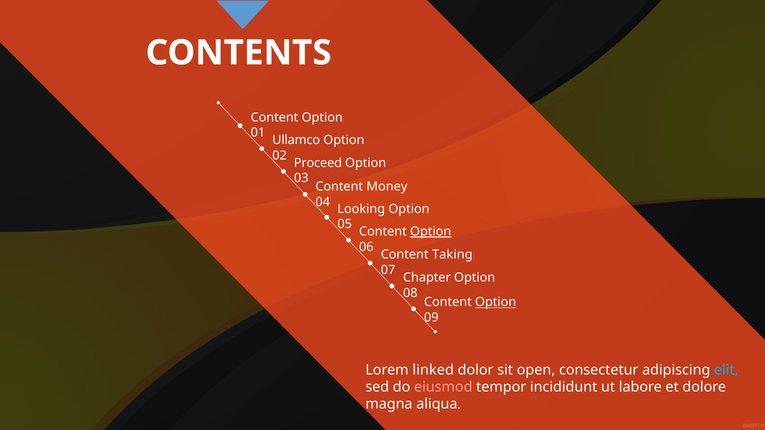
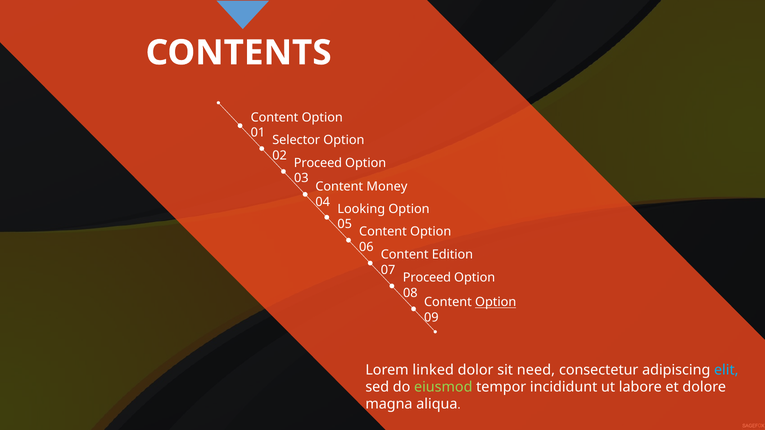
Ullamco: Ullamco -> Selector (296, 140)
Option underline: present -> none (431, 232)
Taking: Taking -> Edition (452, 255)
Chapter: Chapter -> Proceed (427, 278)
open: open -> need (536, 370)
eiusmod colour: pink -> light green (443, 387)
